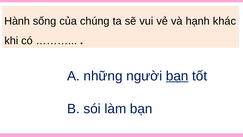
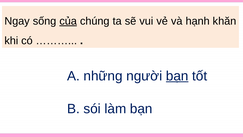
Hành: Hành -> Ngay (17, 21)
của underline: none -> present (68, 21)
khác: khác -> khăn (225, 21)
